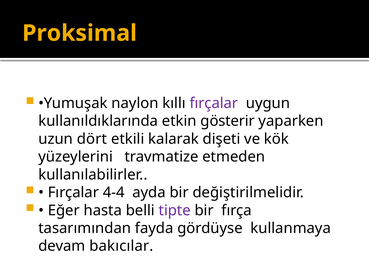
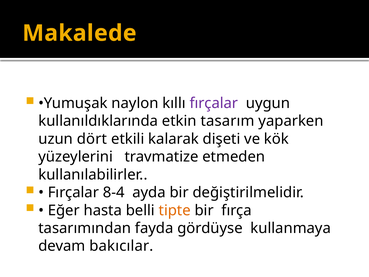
Proksimal: Proksimal -> Makalede (79, 33)
gösterir: gösterir -> tasarım (227, 121)
4-4: 4-4 -> 8-4 (114, 192)
tipte colour: purple -> orange (175, 210)
